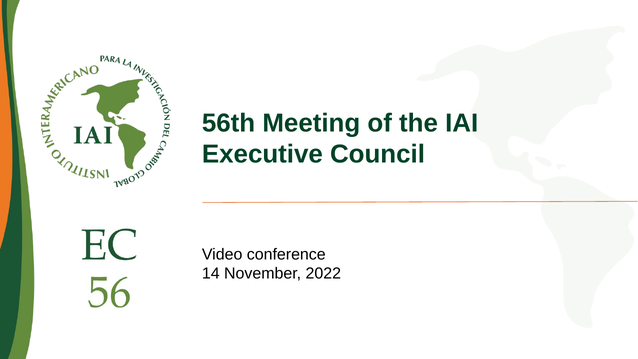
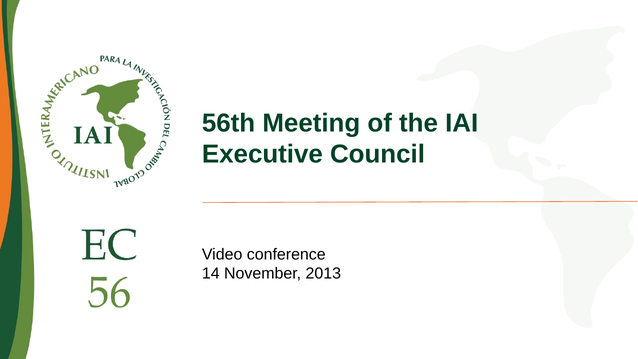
2022: 2022 -> 2013 (323, 274)
